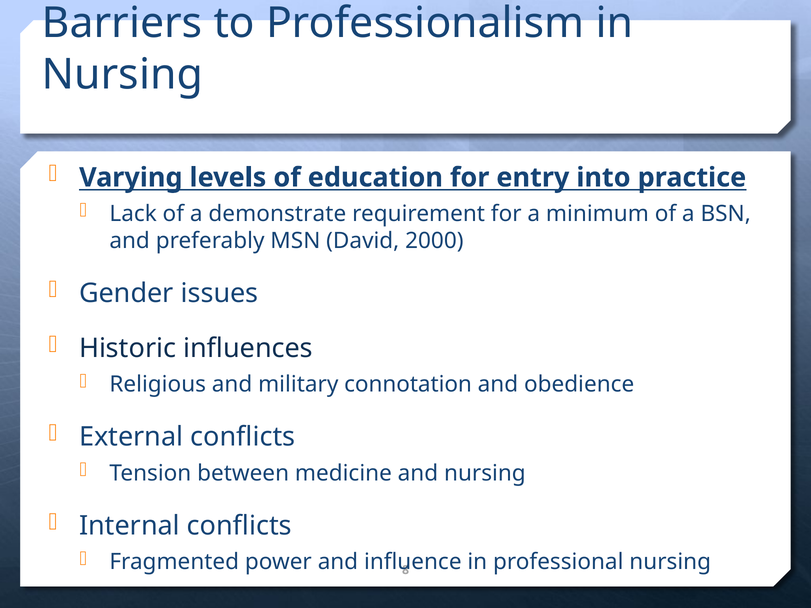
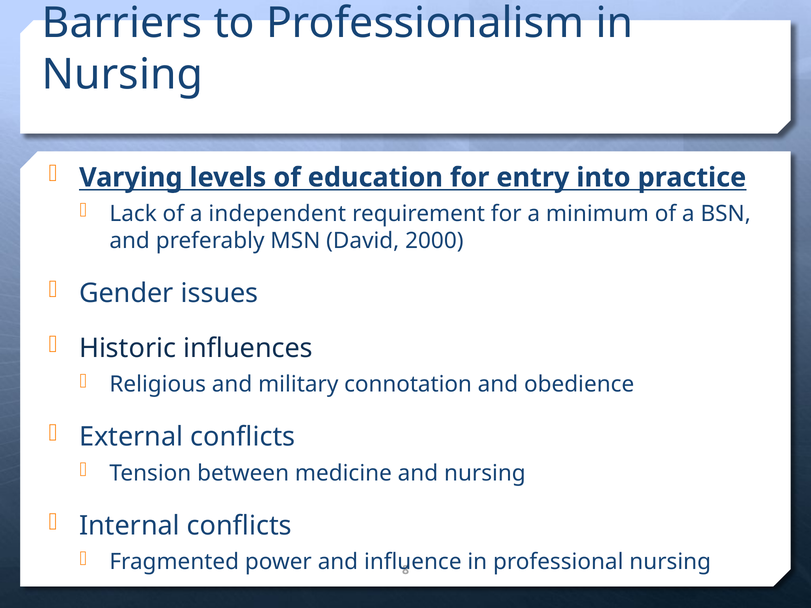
demonstrate: demonstrate -> independent (277, 214)
